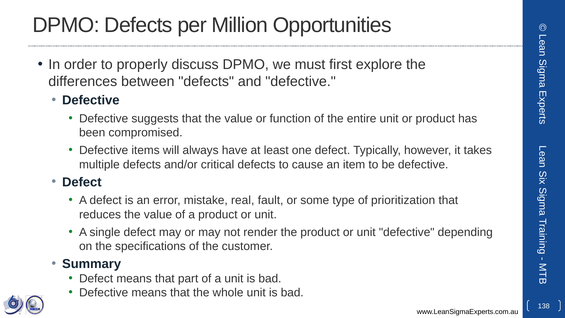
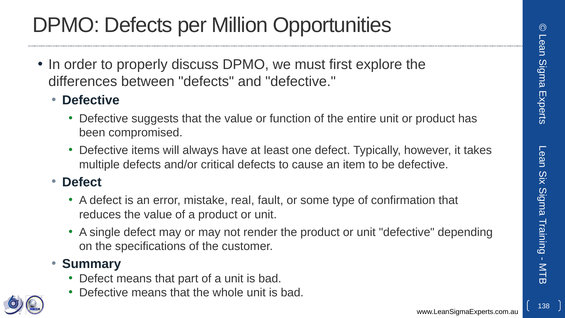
prioritization: prioritization -> confirmation (403, 200)
